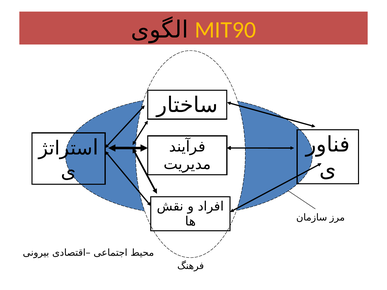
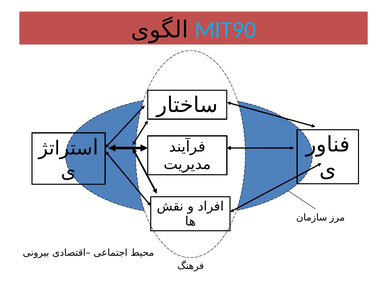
MIT90 colour: yellow -> light blue (225, 30)
